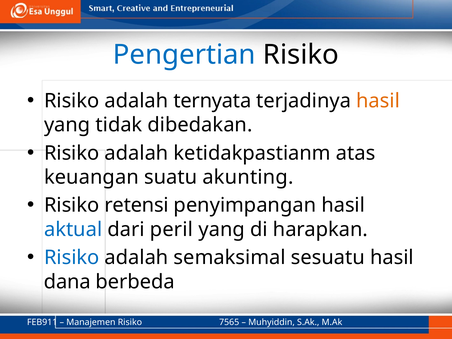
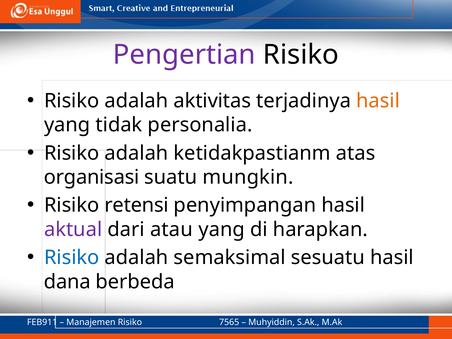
Pengertian colour: blue -> purple (184, 55)
ternyata: ternyata -> aktivitas (212, 101)
dibedakan: dibedakan -> personalia (200, 125)
keuangan: keuangan -> organisasi (92, 177)
akunting: akunting -> mungkin (248, 177)
aktual colour: blue -> purple (73, 229)
peril: peril -> atau (171, 229)
